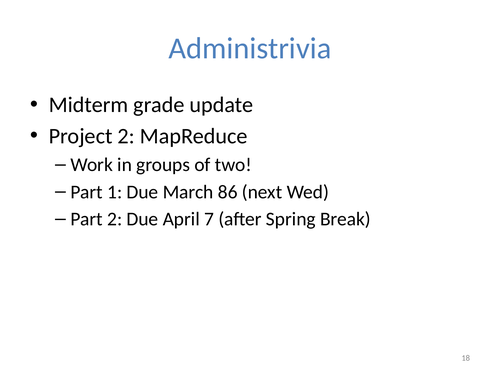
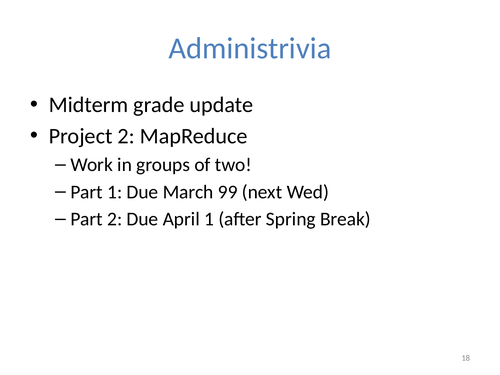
86: 86 -> 99 (228, 192)
April 7: 7 -> 1 (209, 219)
